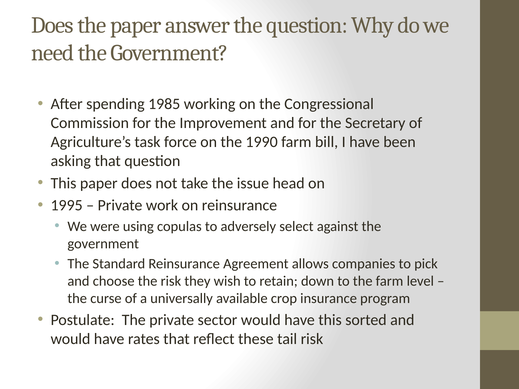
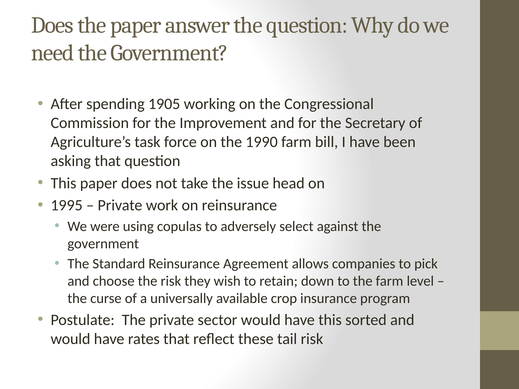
1985: 1985 -> 1905 (164, 104)
